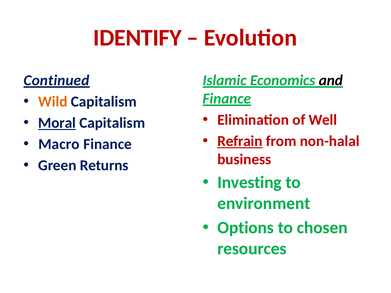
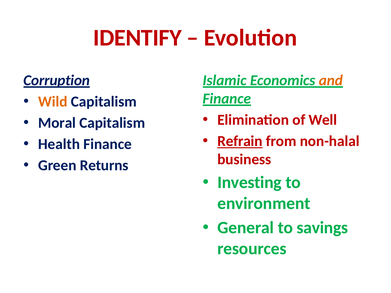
Continued: Continued -> Corruption (57, 81)
and colour: black -> orange (331, 81)
Moral underline: present -> none (57, 123)
Macro: Macro -> Health (59, 144)
Options: Options -> General (246, 228)
chosen: chosen -> savings (322, 228)
